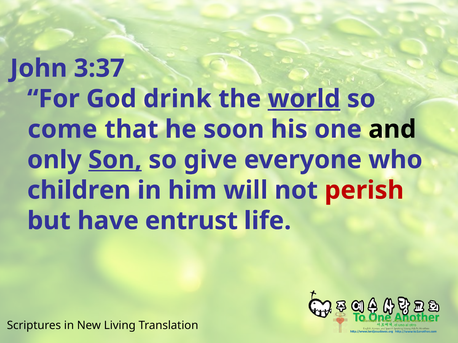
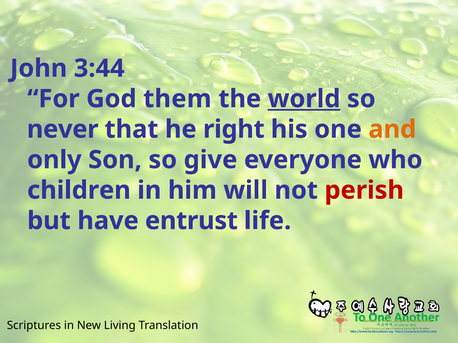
3:37: 3:37 -> 3:44 (99, 68)
drink: drink -> them (177, 99)
come: come -> never (63, 130)
soon: soon -> right (234, 130)
and colour: black -> orange (392, 130)
Son underline: present -> none (115, 160)
